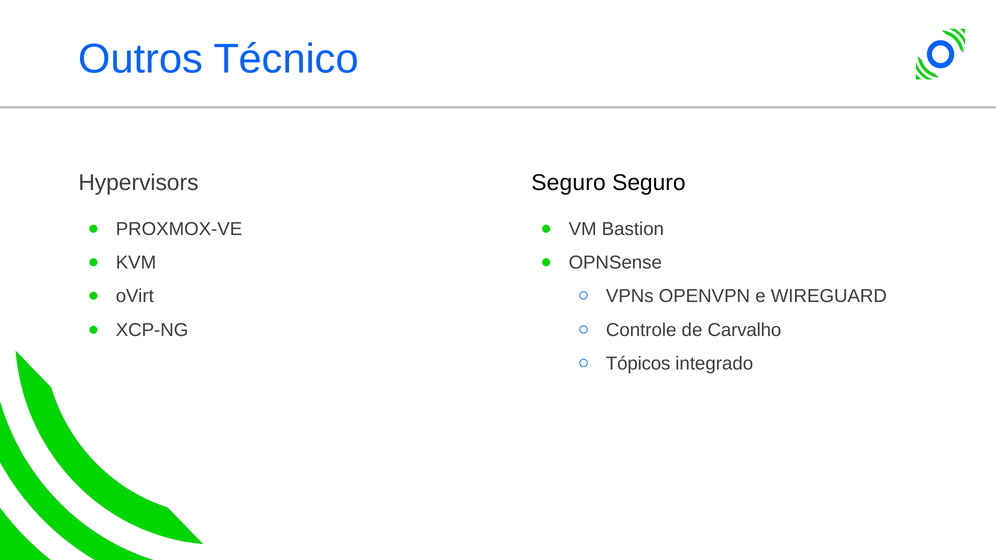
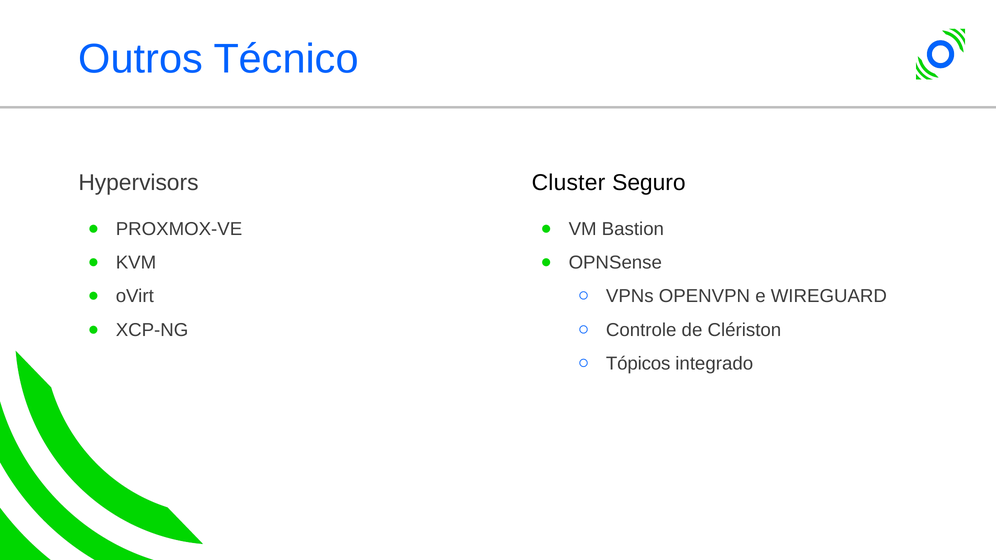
Seguro: Seguro -> Cluster (568, 183)
Carvalho: Carvalho -> Clériston (744, 330)
